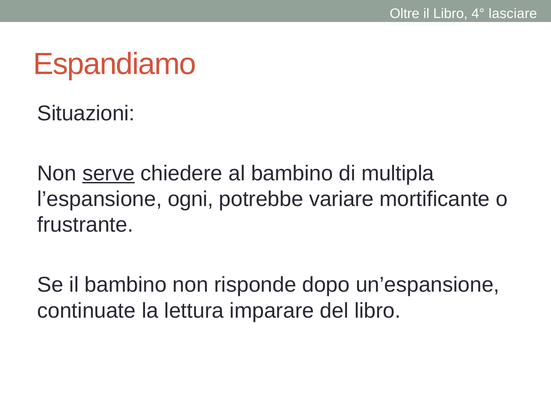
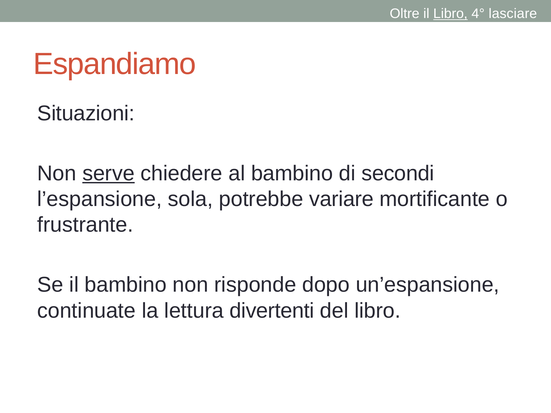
Libro underline: none -> present (450, 14)
multipla: multipla -> secondi (398, 174)
ogni: ogni -> sola (190, 199)
imparare: imparare -> divertenti (272, 311)
